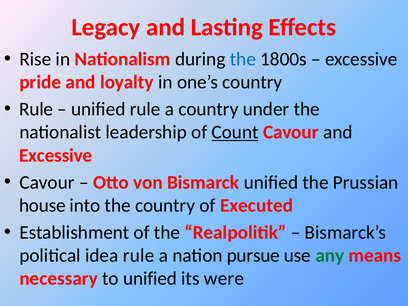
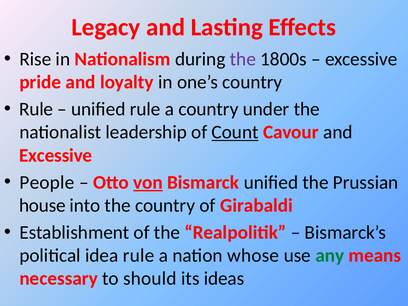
the colour: blue -> purple (243, 59)
Cavour: Cavour -> People (47, 182)
von underline: none -> present (148, 182)
Executed: Executed -> Girabaldi (257, 205)
pursue: pursue -> whose (253, 255)
to unified: unified -> should (150, 279)
were: were -> ideas (224, 279)
